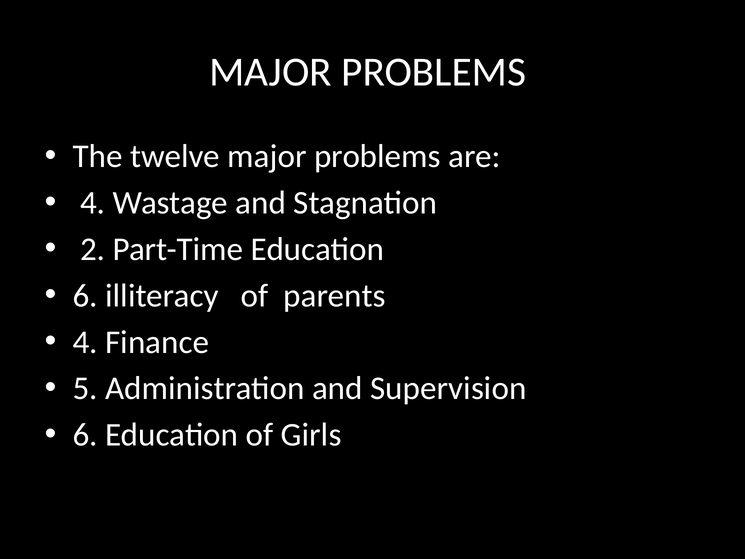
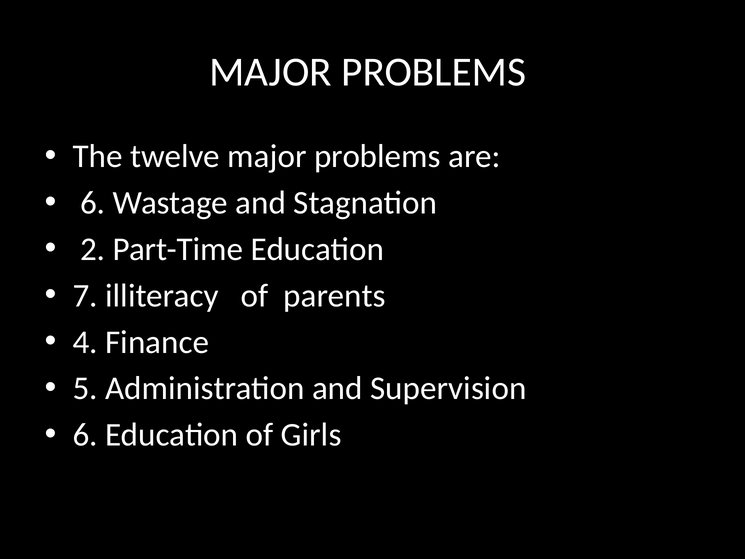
4: 4 -> 6 (93, 203)
6: 6 -> 7 (85, 296)
